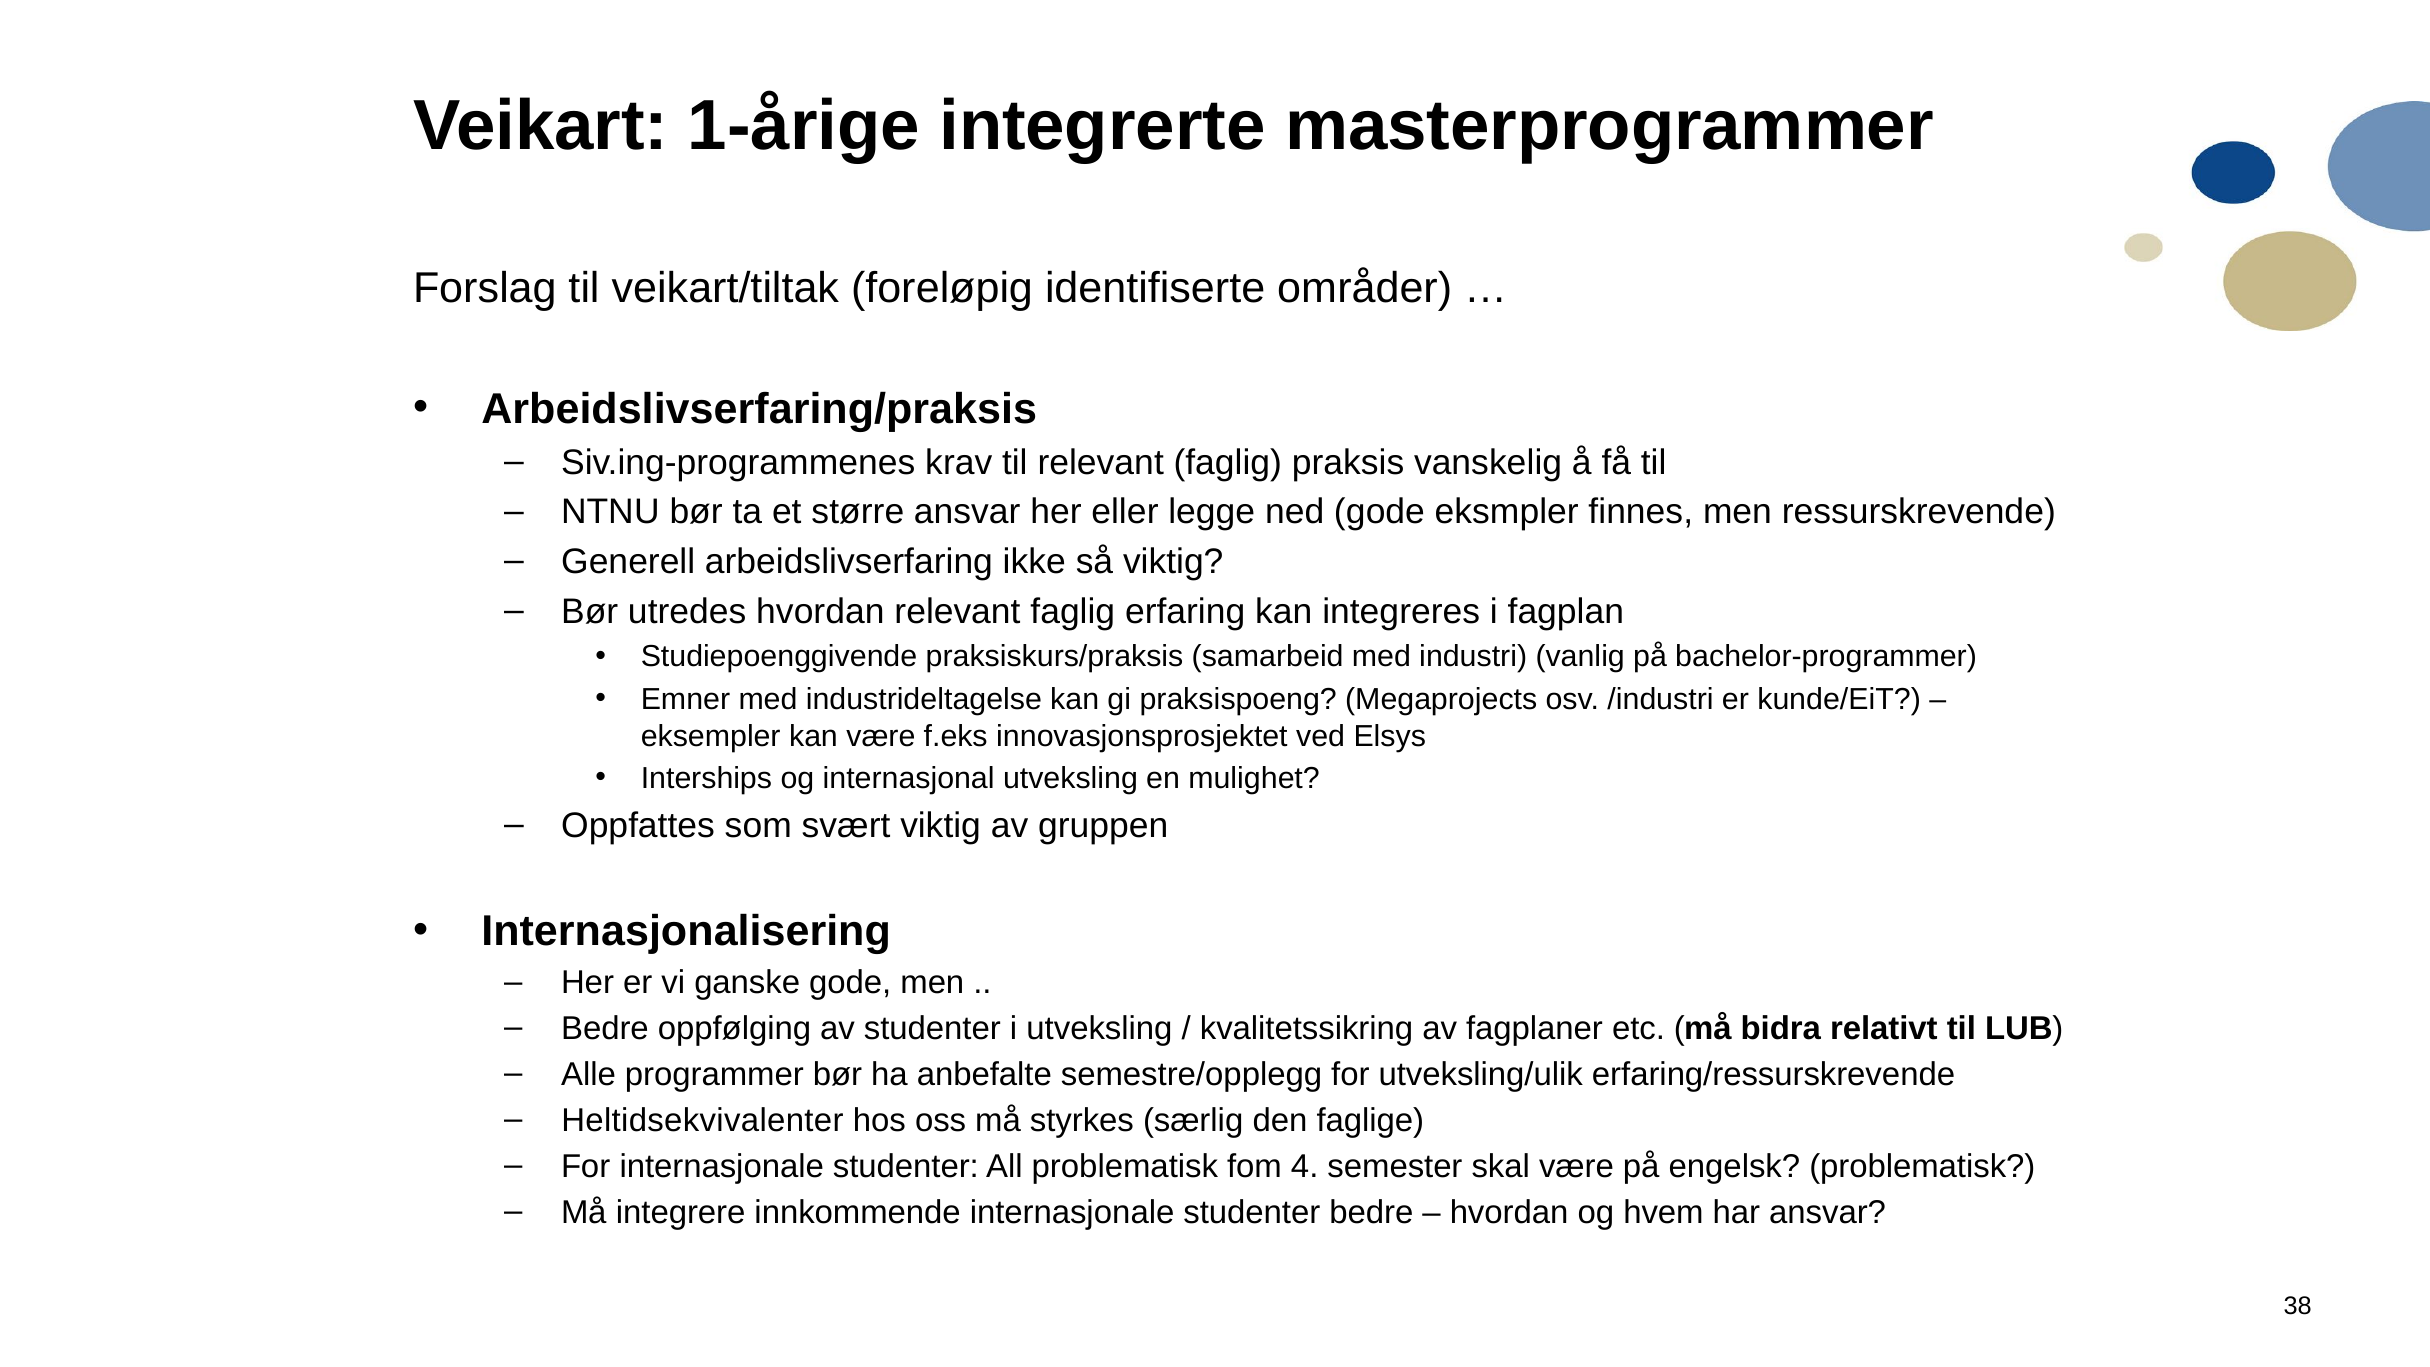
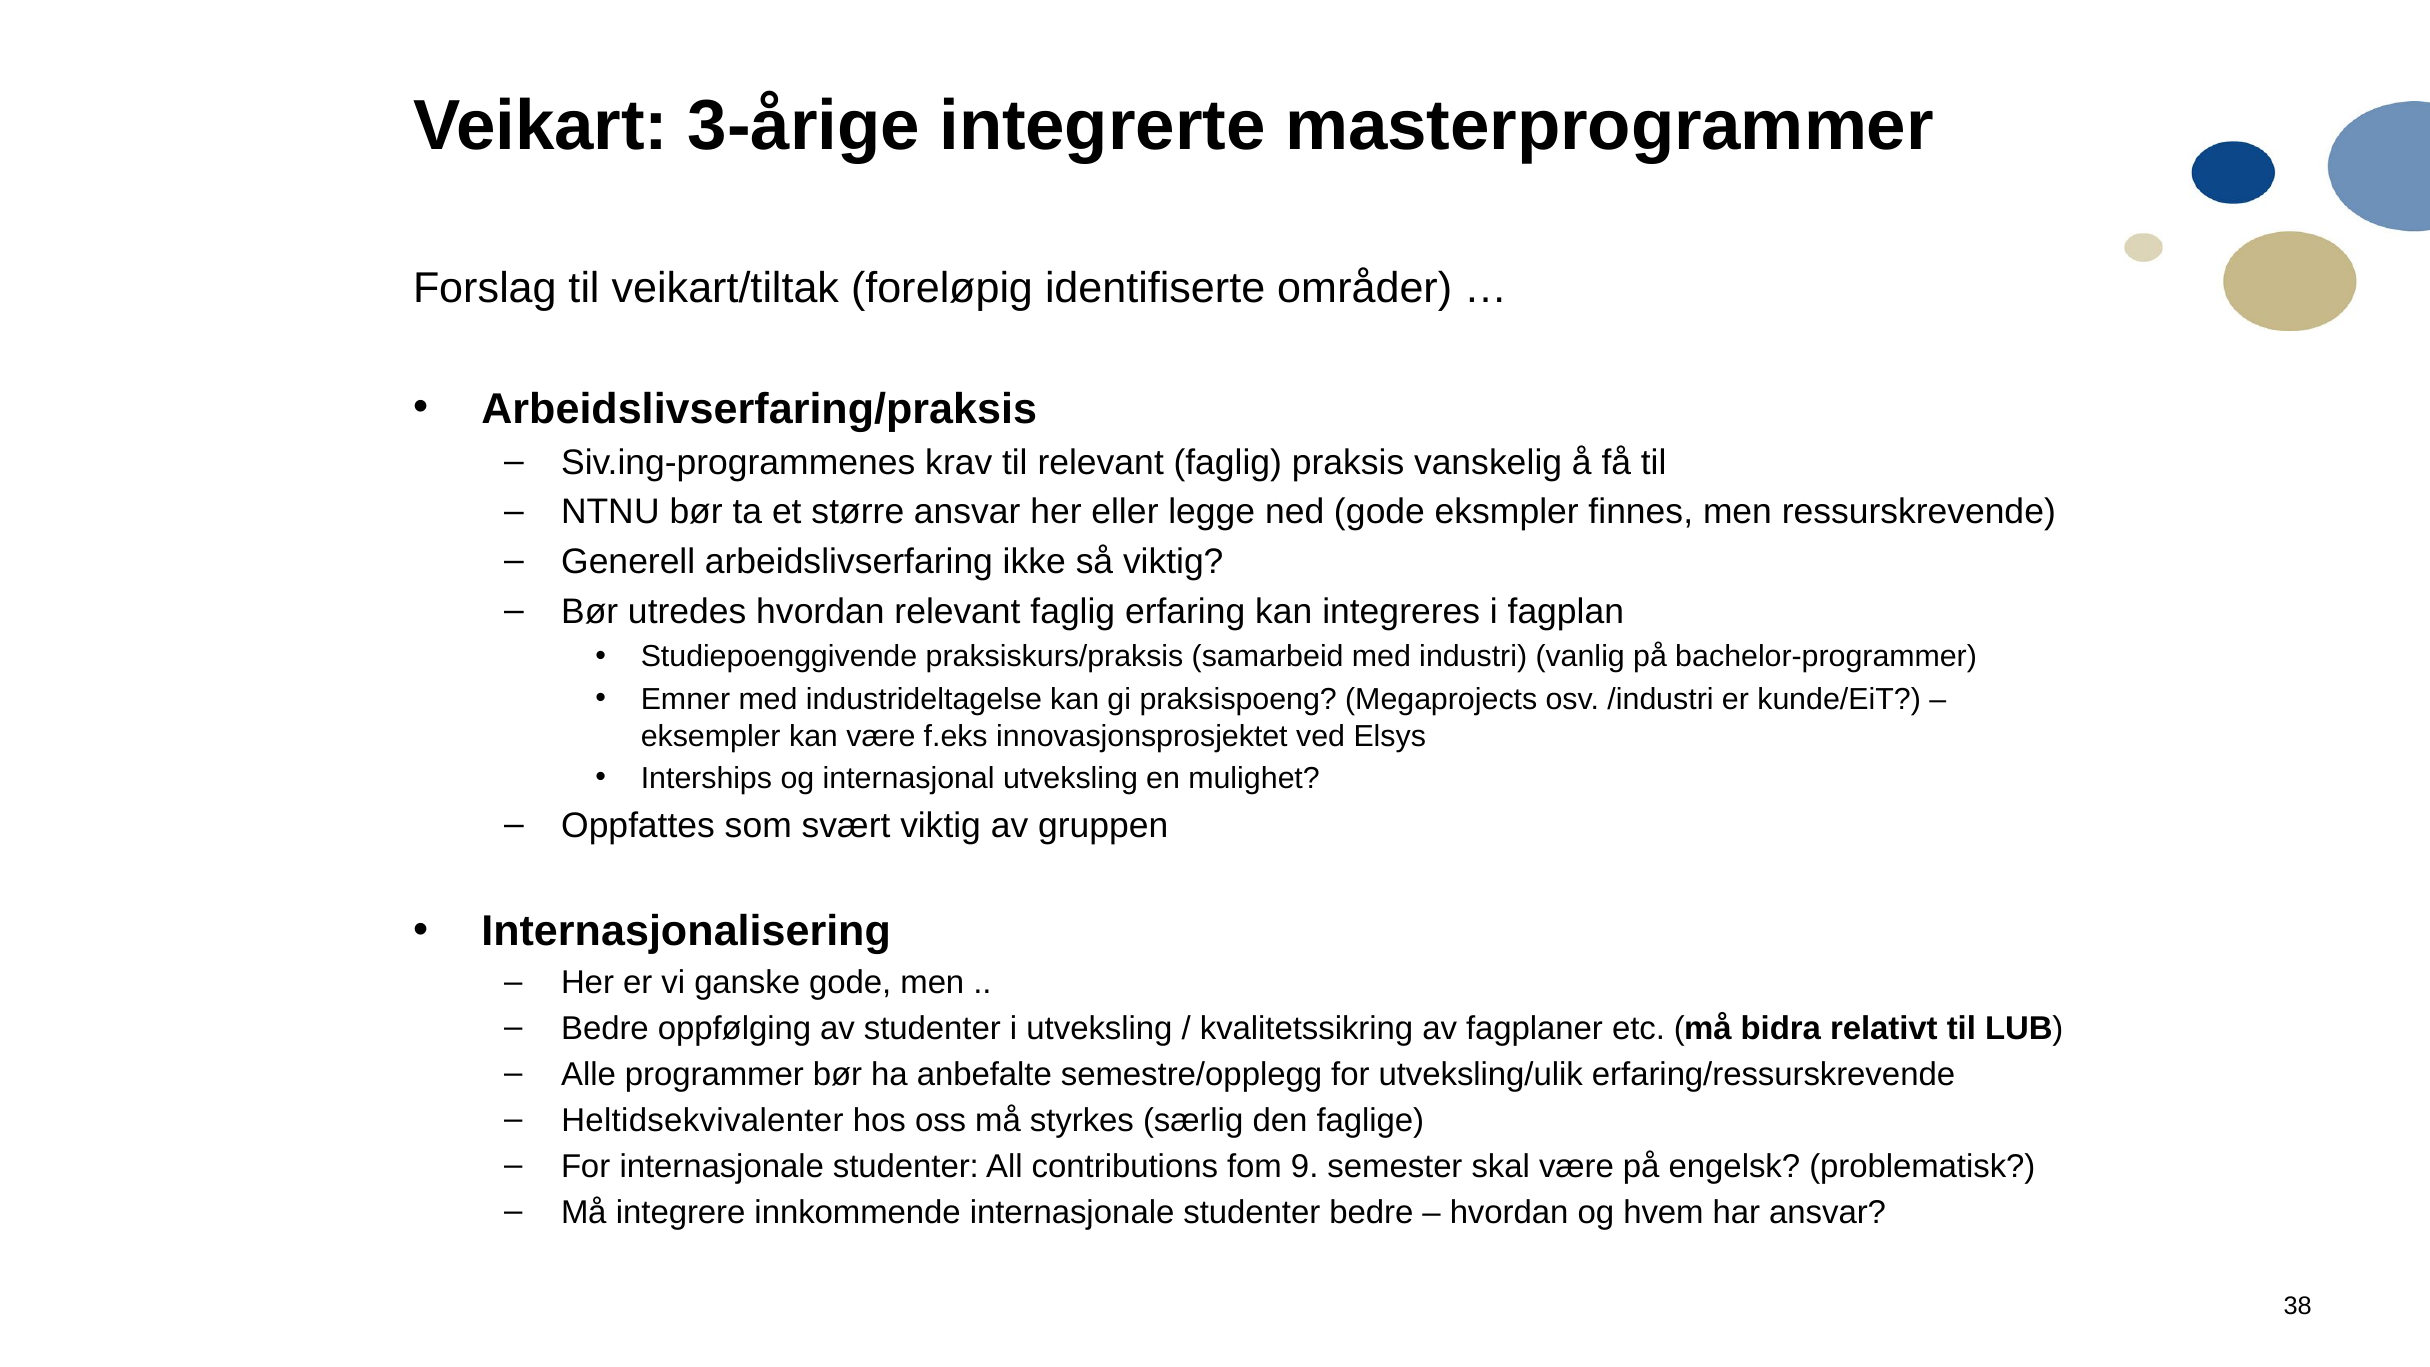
1-årige: 1-årige -> 3-årige (804, 126)
All problematisk: problematisk -> contributions (1125, 1167)
4: 4 -> 9 (1305, 1167)
